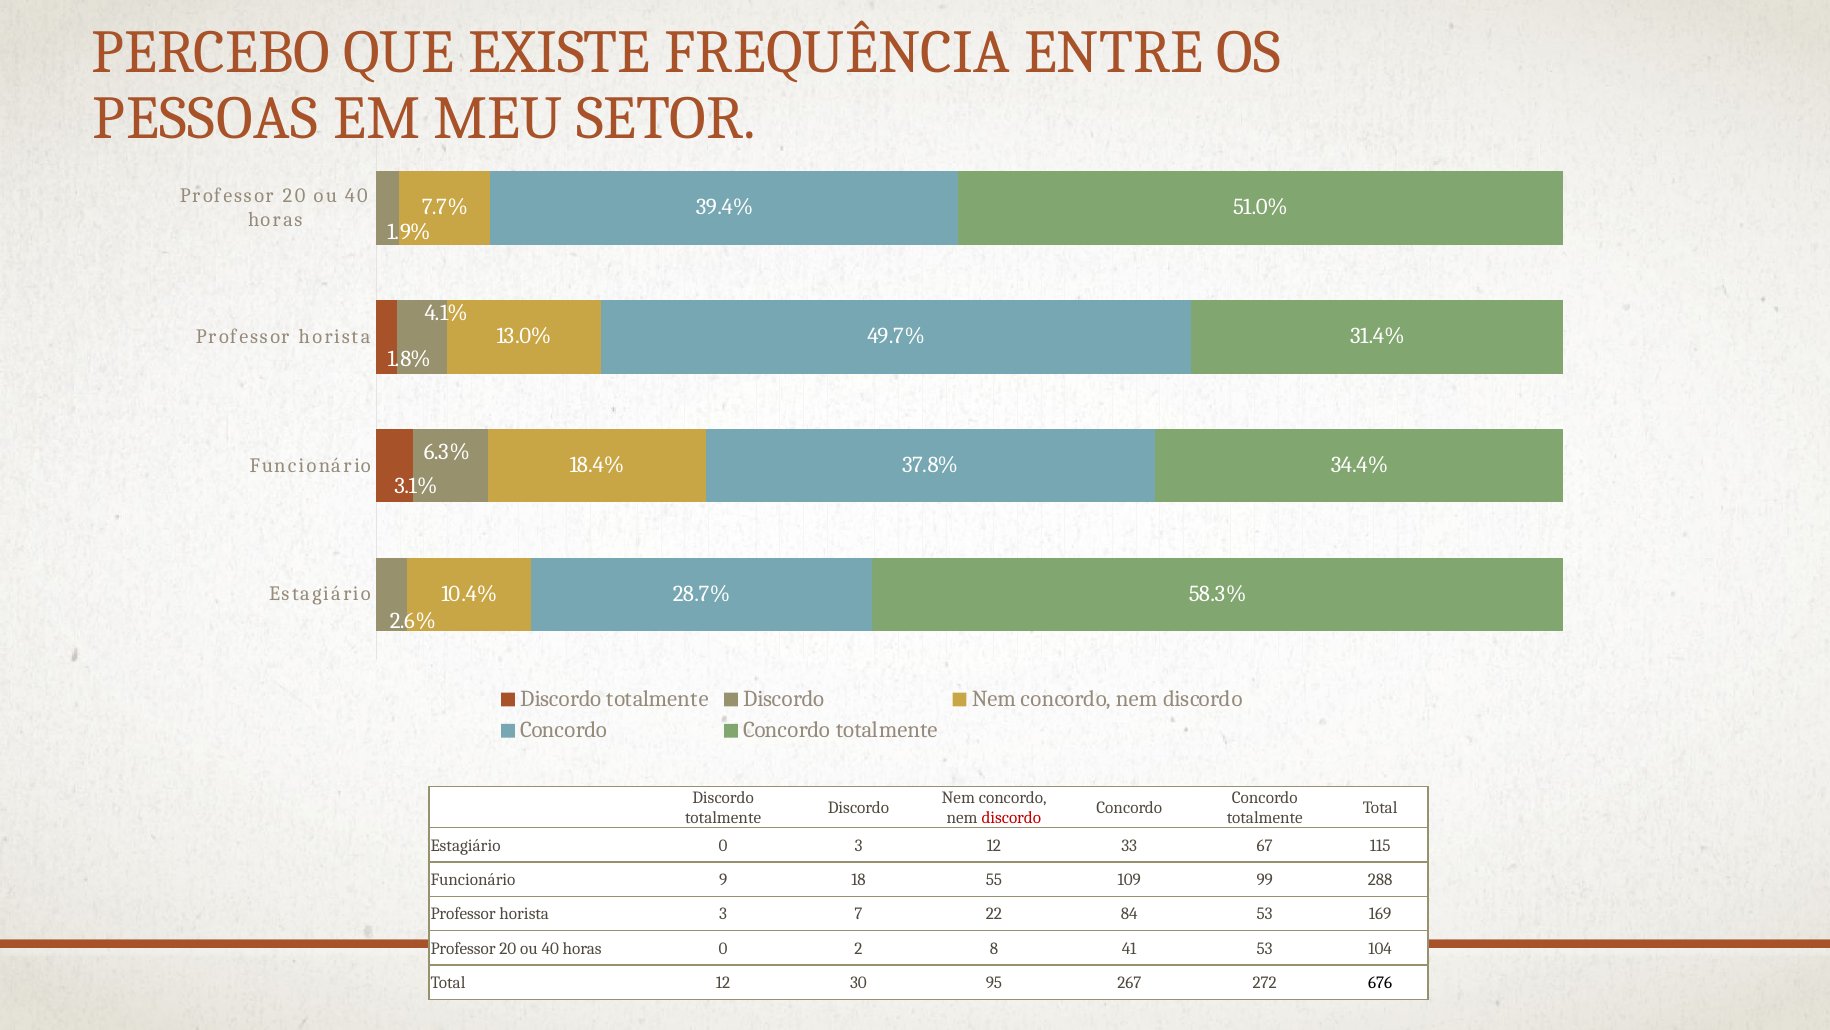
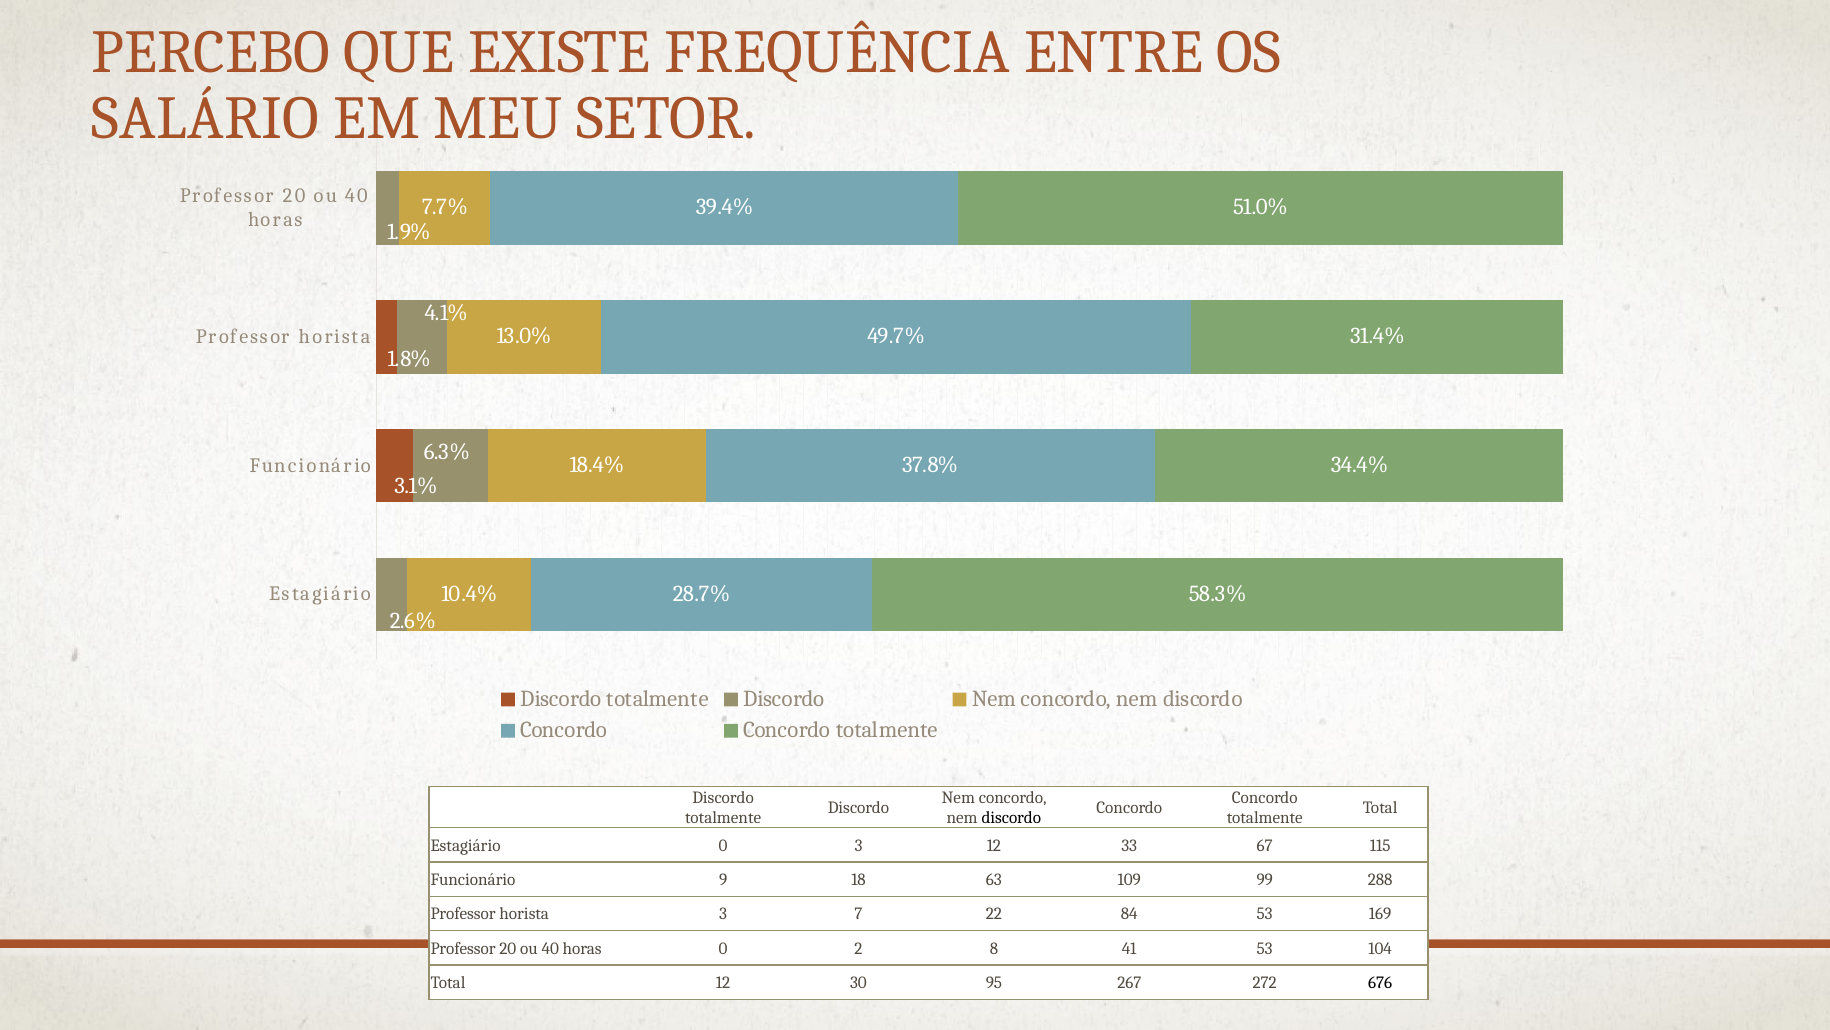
PESSOAS: PESSOAS -> SALÁRIO (206, 118)
discordo colour: red -> black (1011, 817)
55: 55 -> 63 (994, 879)
